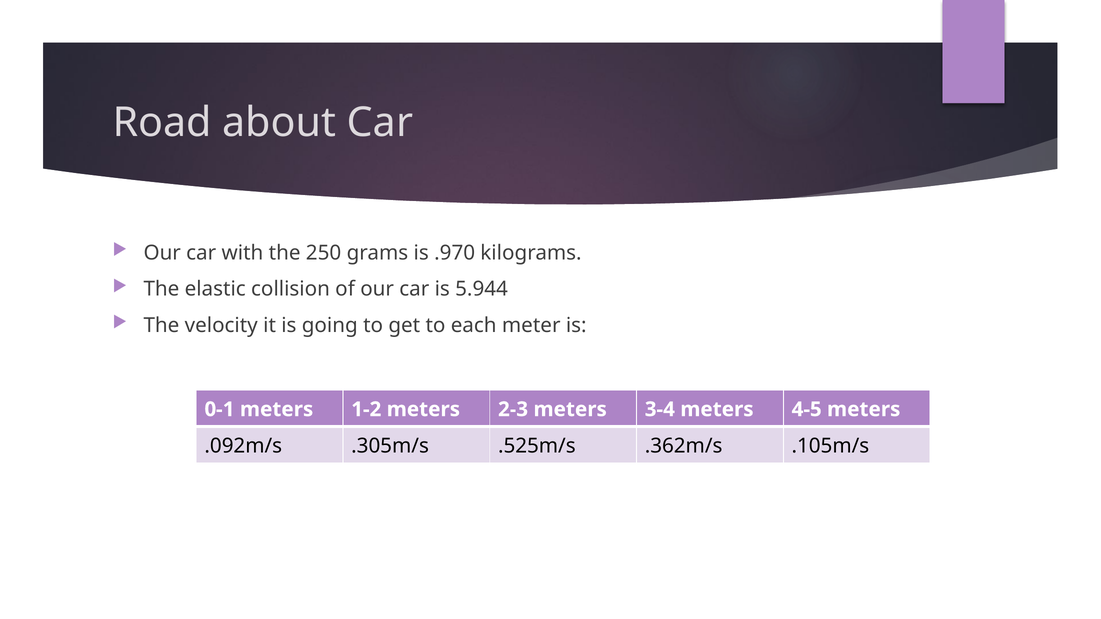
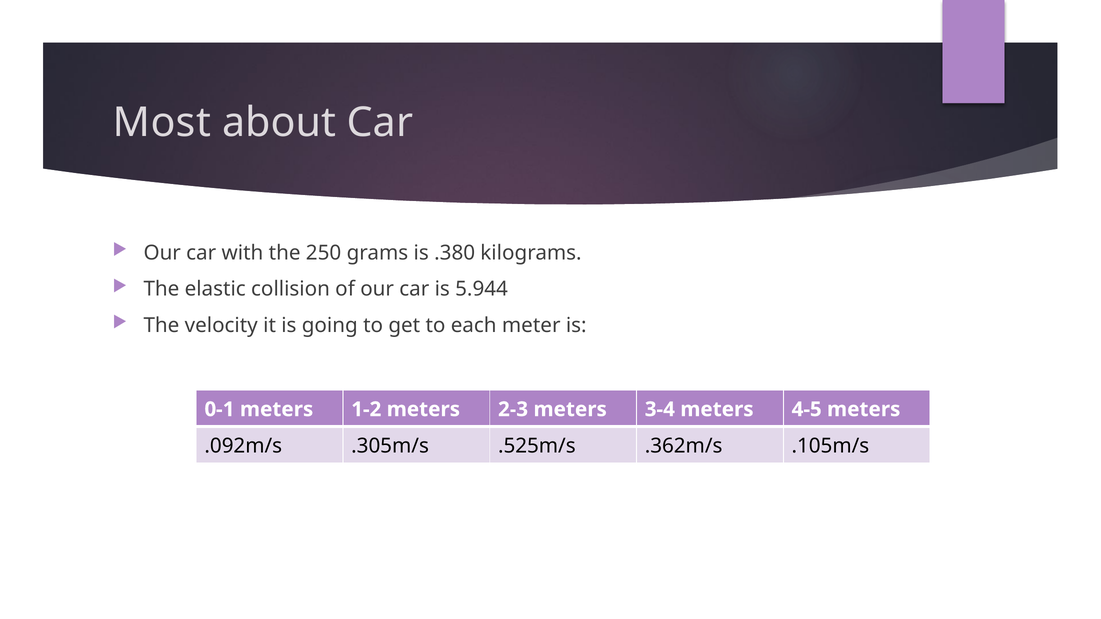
Road: Road -> Most (162, 123)
.970: .970 -> .380 (455, 253)
